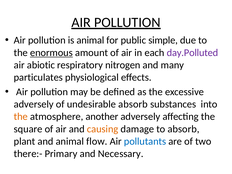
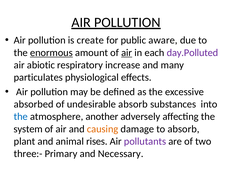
is animal: animal -> create (90, 40)
simple: simple -> aware (163, 40)
air underline: none -> present (127, 53)
nitrogen: nitrogen -> increase (123, 65)
adversely: adversely -> absorbed (34, 104)
the colour: orange -> blue (21, 117)
square: square -> system (28, 129)
flow: flow -> rises (97, 141)
pollutants colour: blue -> purple (145, 141)
there:-: there:- -> three:- (28, 154)
